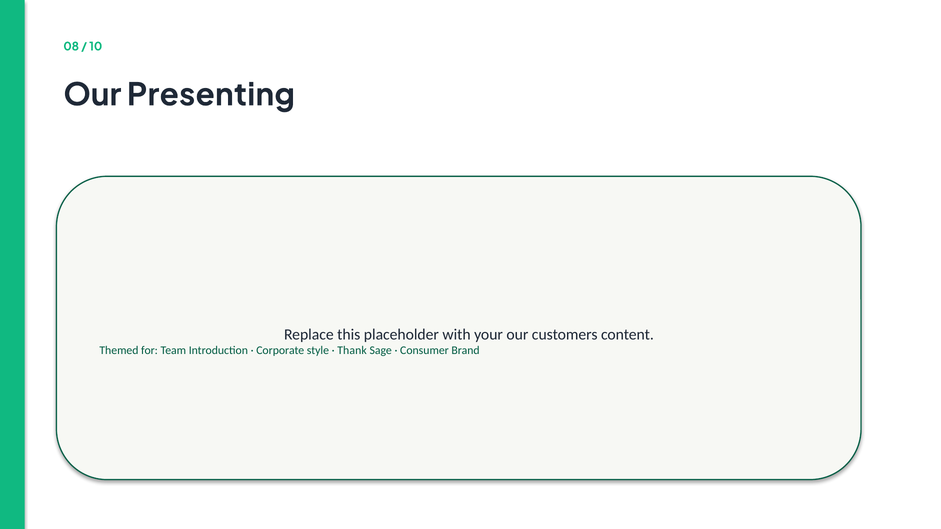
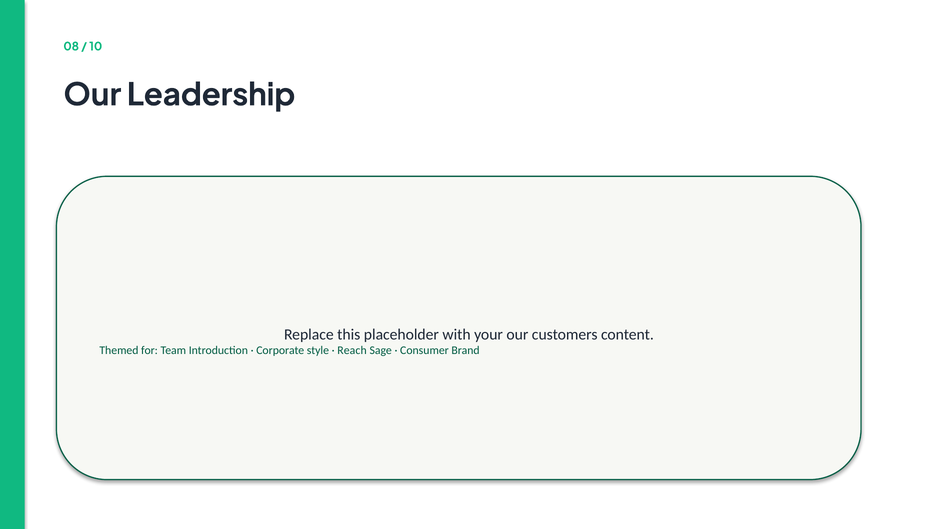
Presenting: Presenting -> Leadership (211, 95)
Thank: Thank -> Reach (352, 351)
